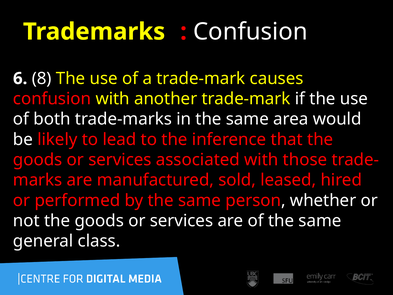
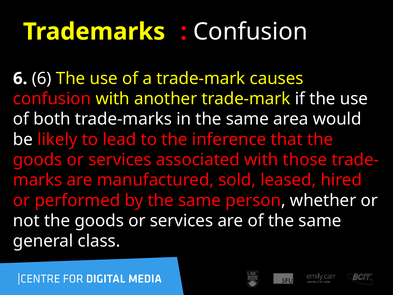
6 8: 8 -> 6 (42, 78)
